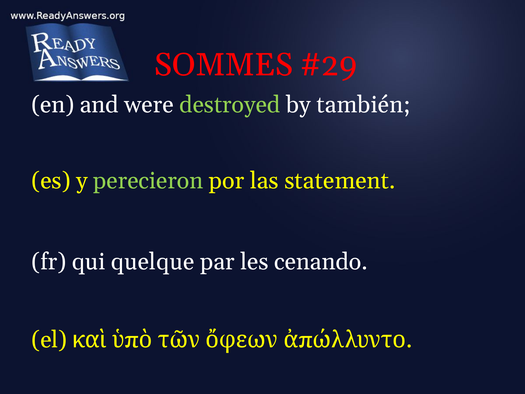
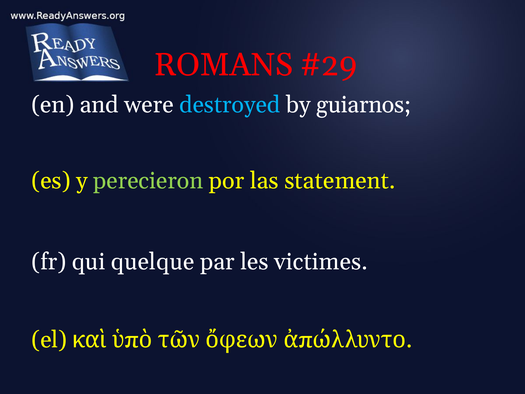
SOMMES: SOMMES -> ROMANS (224, 65)
destroyed colour: light green -> light blue (230, 105)
también: también -> guiarnos (364, 105)
cenando: cenando -> victimes (321, 262)
